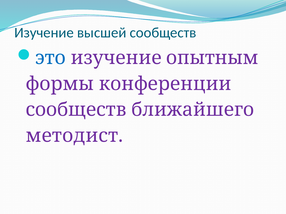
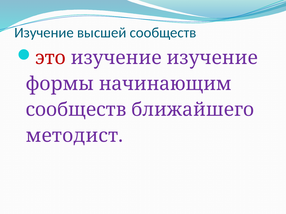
это colour: blue -> red (50, 58)
изучение опытным: опытным -> изучение (212, 58)
конференции: конференции -> начинающим (165, 84)
